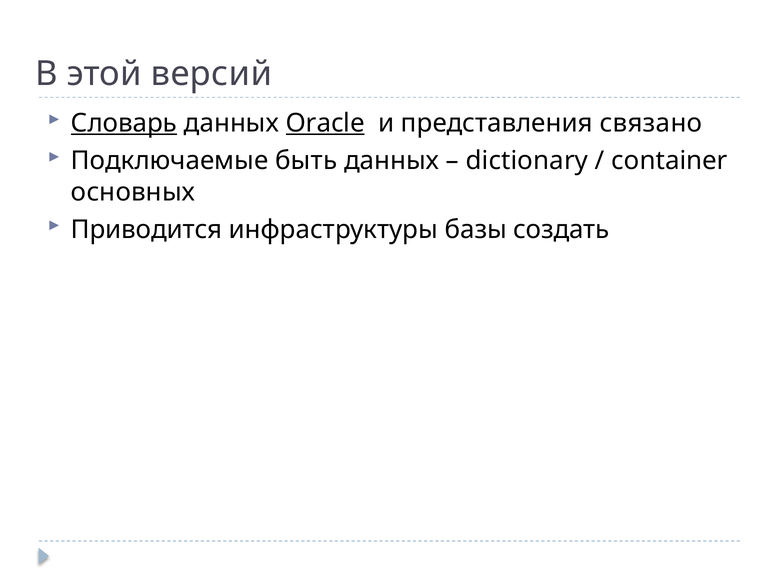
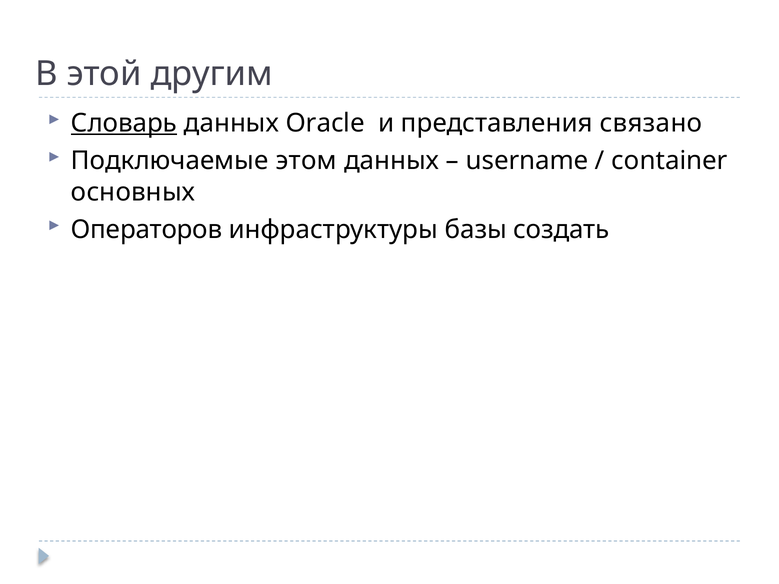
версий: версий -> другим (212, 74)
Oracle underline: present -> none (325, 123)
быть: быть -> этом (306, 161)
dictionary: dictionary -> username (527, 161)
Приводится: Приводится -> Операторов (147, 230)
